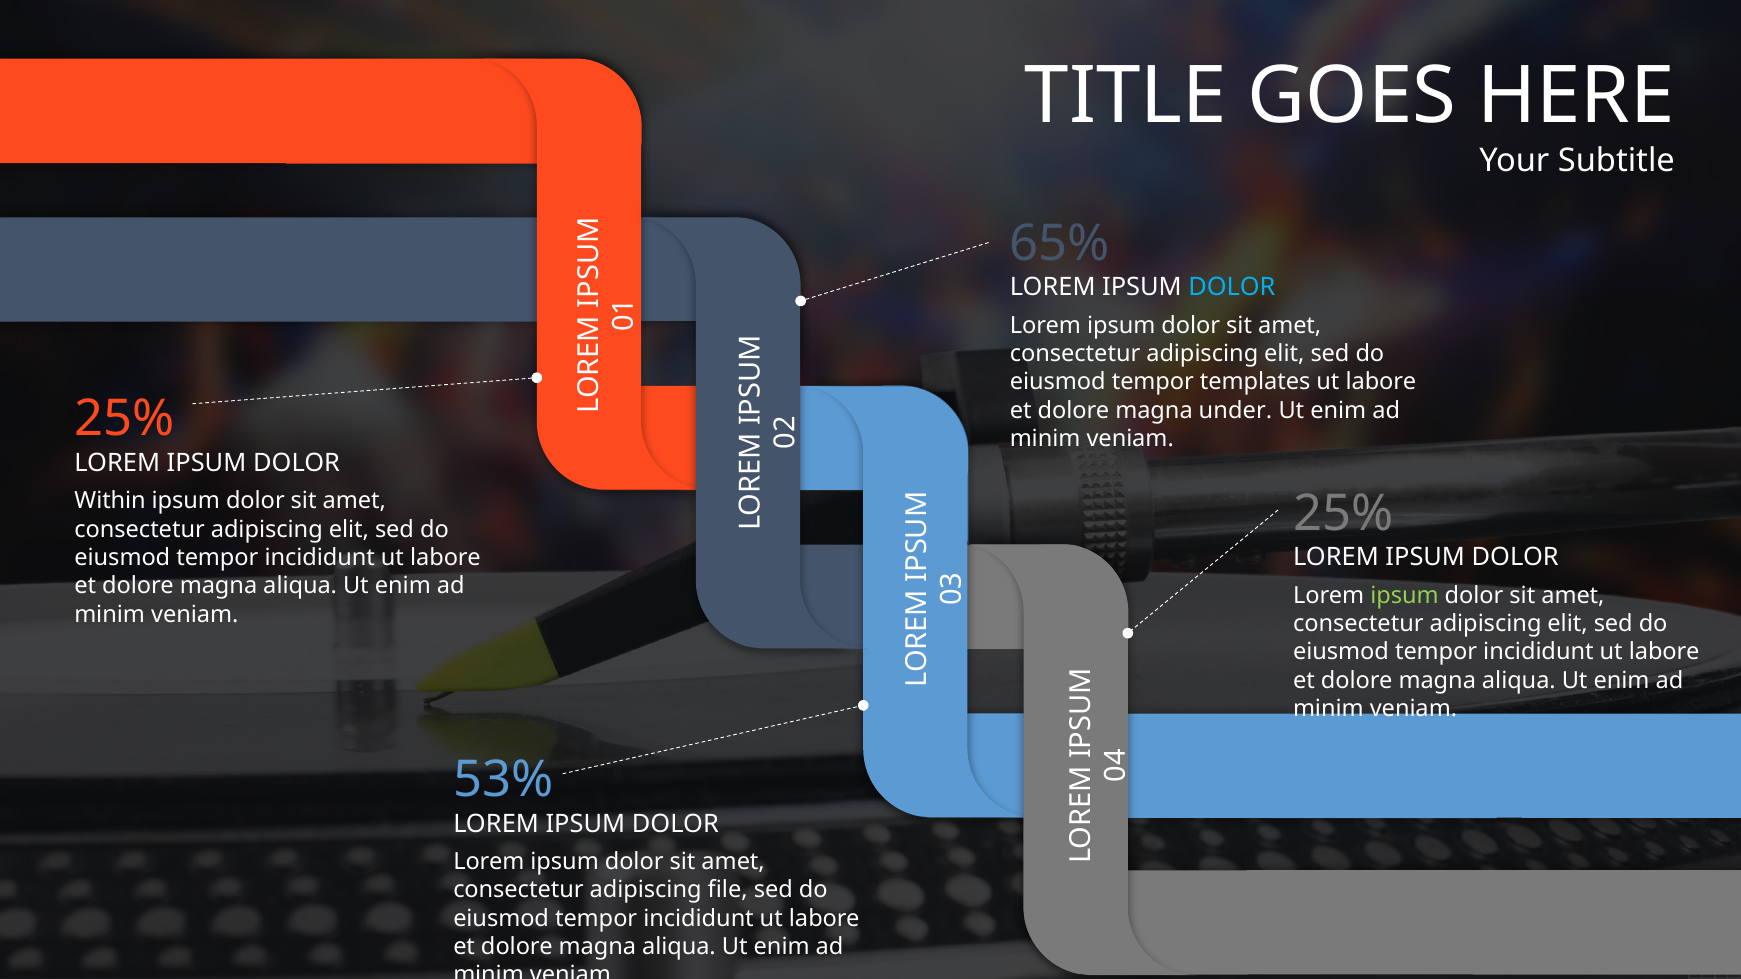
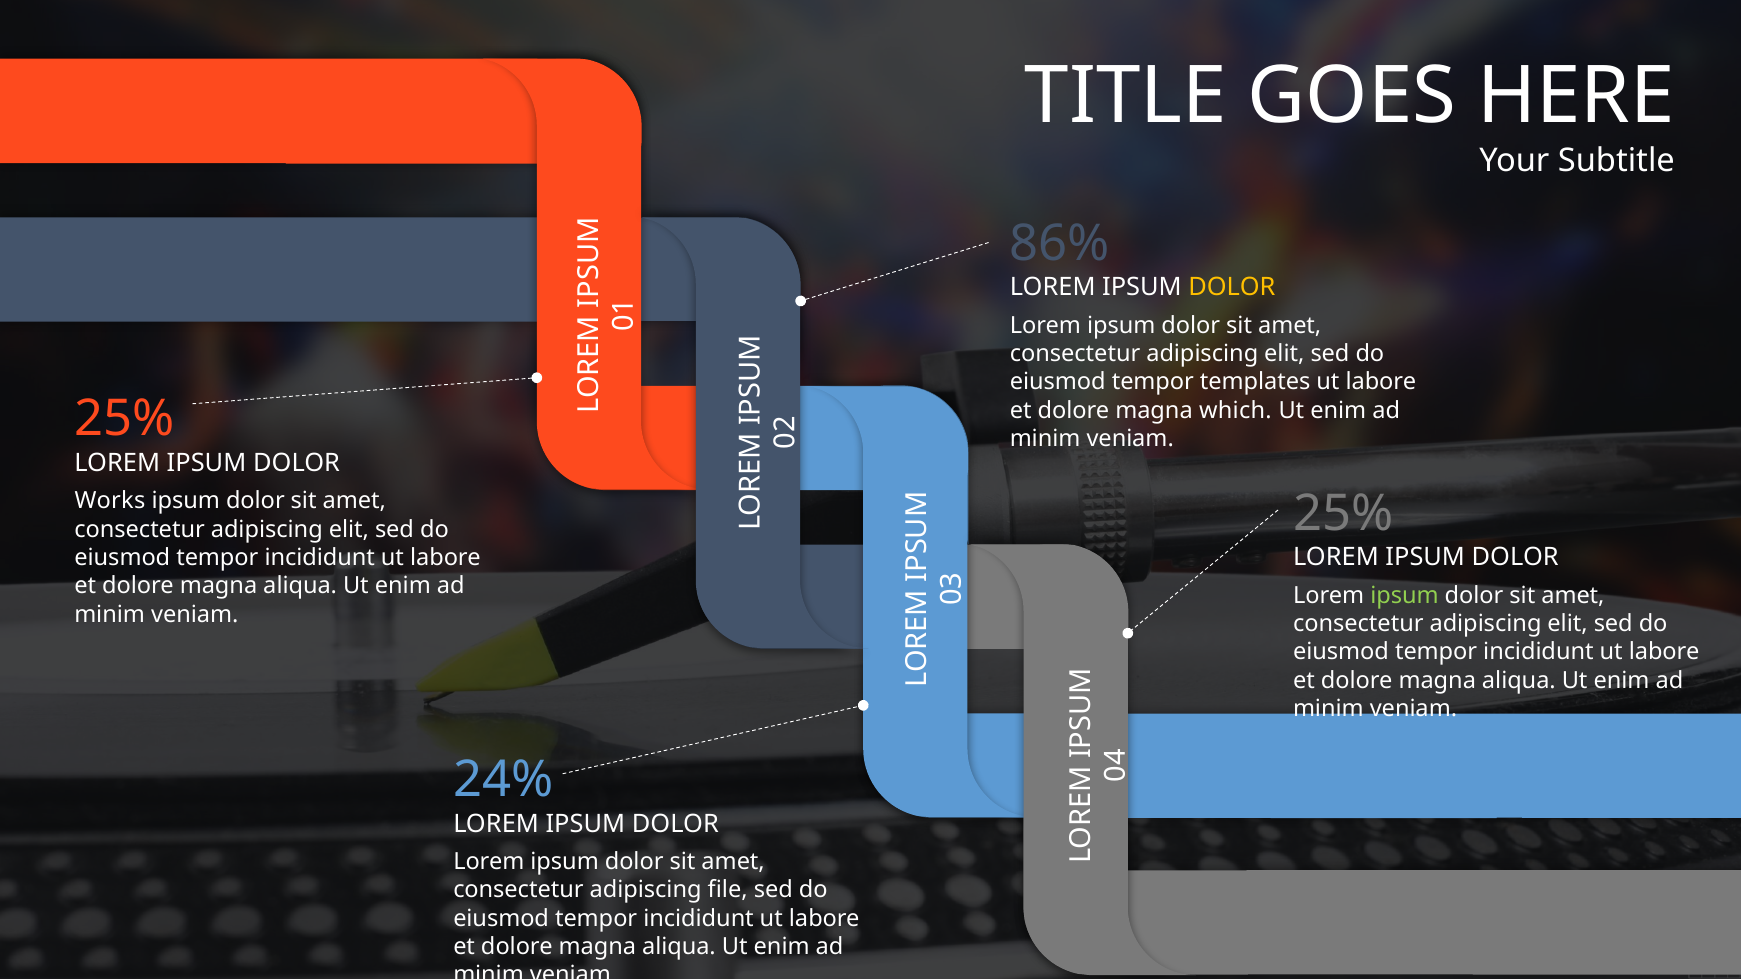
65%: 65% -> 86% (1060, 244)
DOLOR colour: light blue -> yellow (1232, 288)
under: under -> which (1235, 411)
Within: Within -> Works (110, 501)
53%: 53% -> 24% (503, 780)
